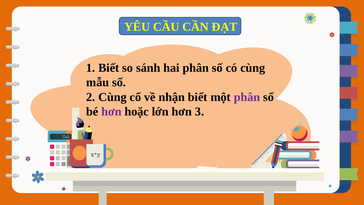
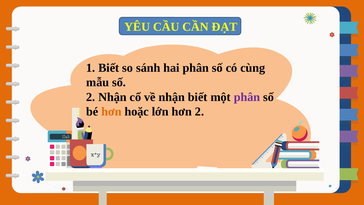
2 Cùng: Cùng -> Nhận (112, 97)
hơn colour: purple -> orange (111, 112)
hơn 3: 3 -> 2 (200, 112)
